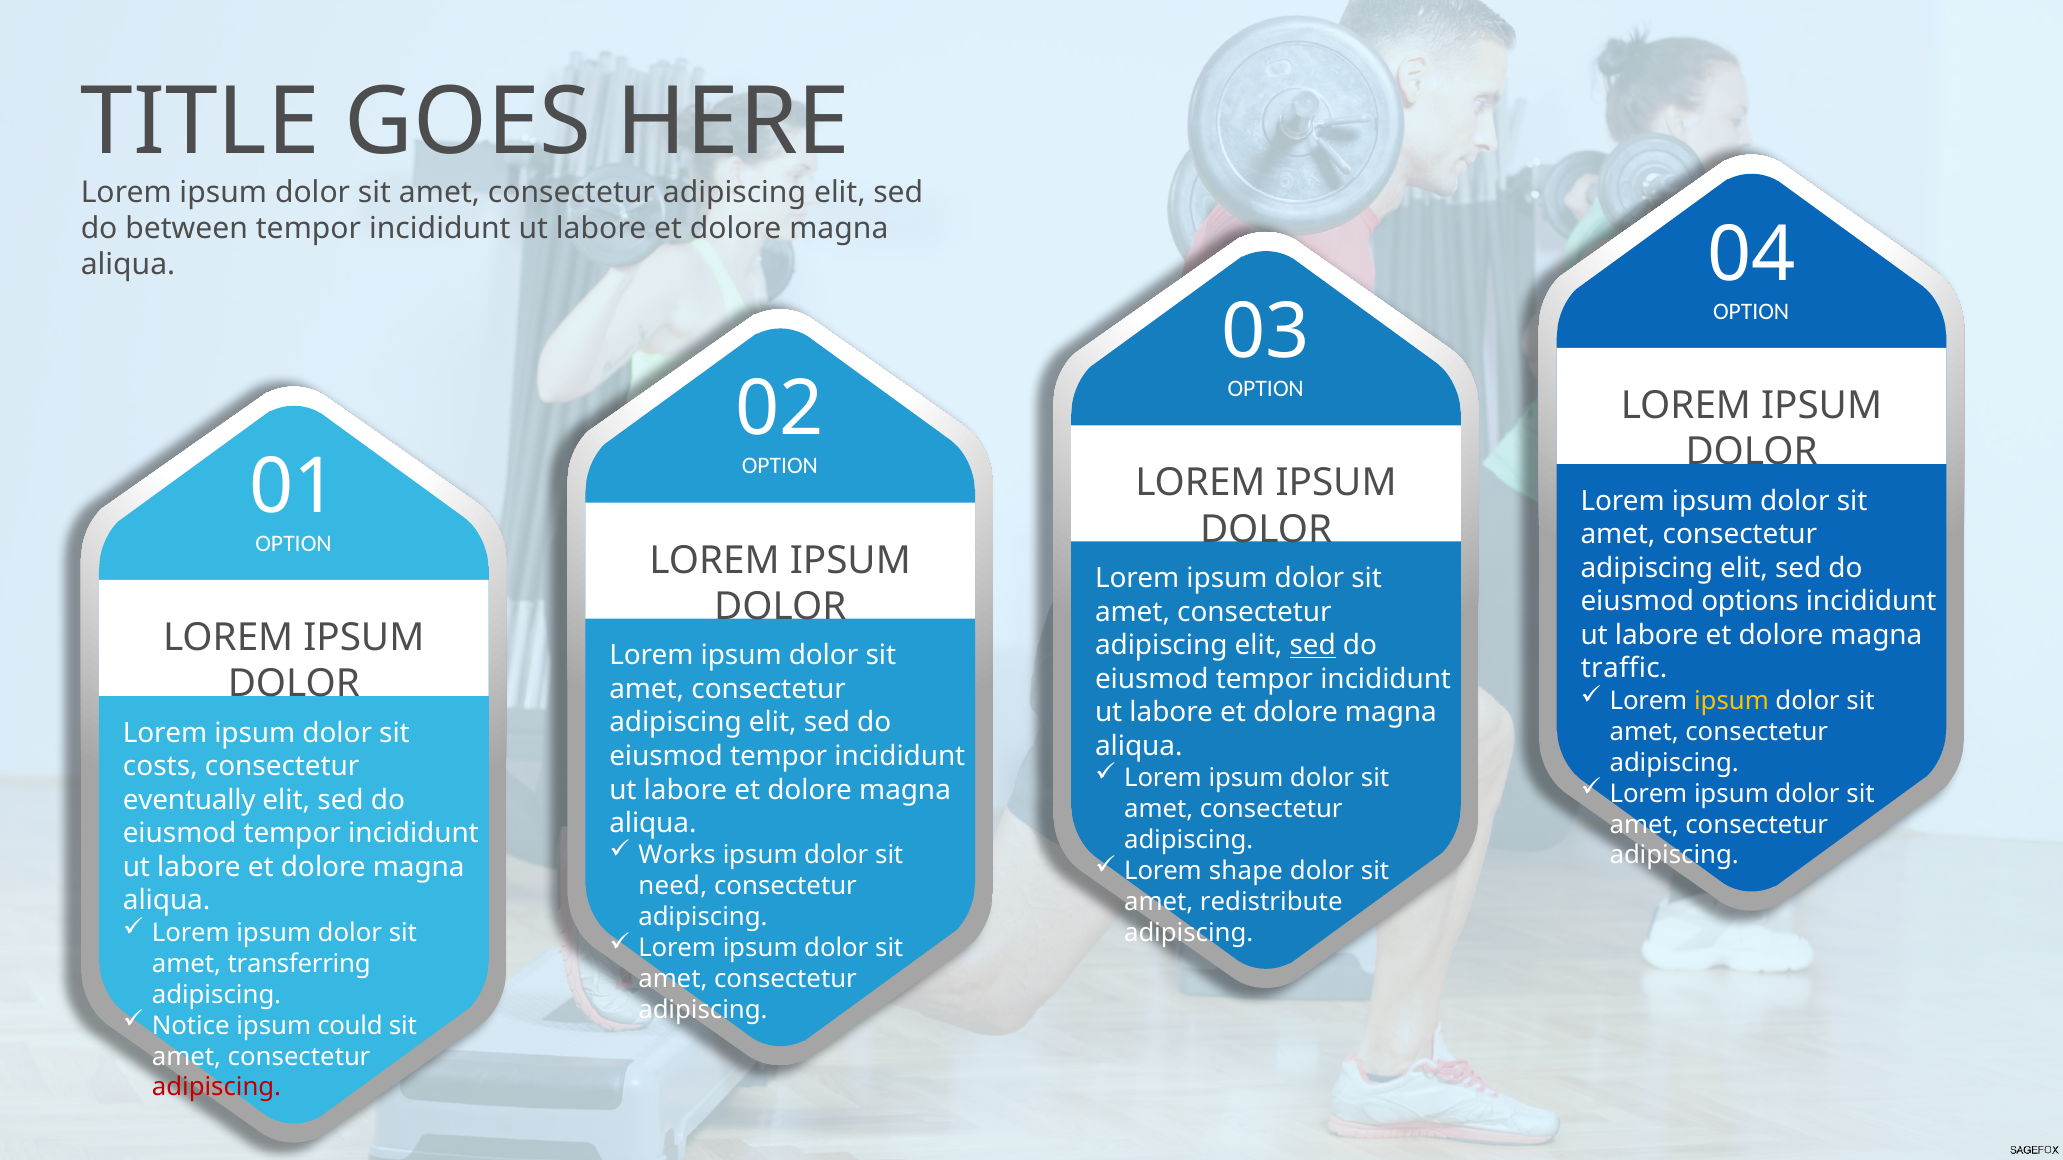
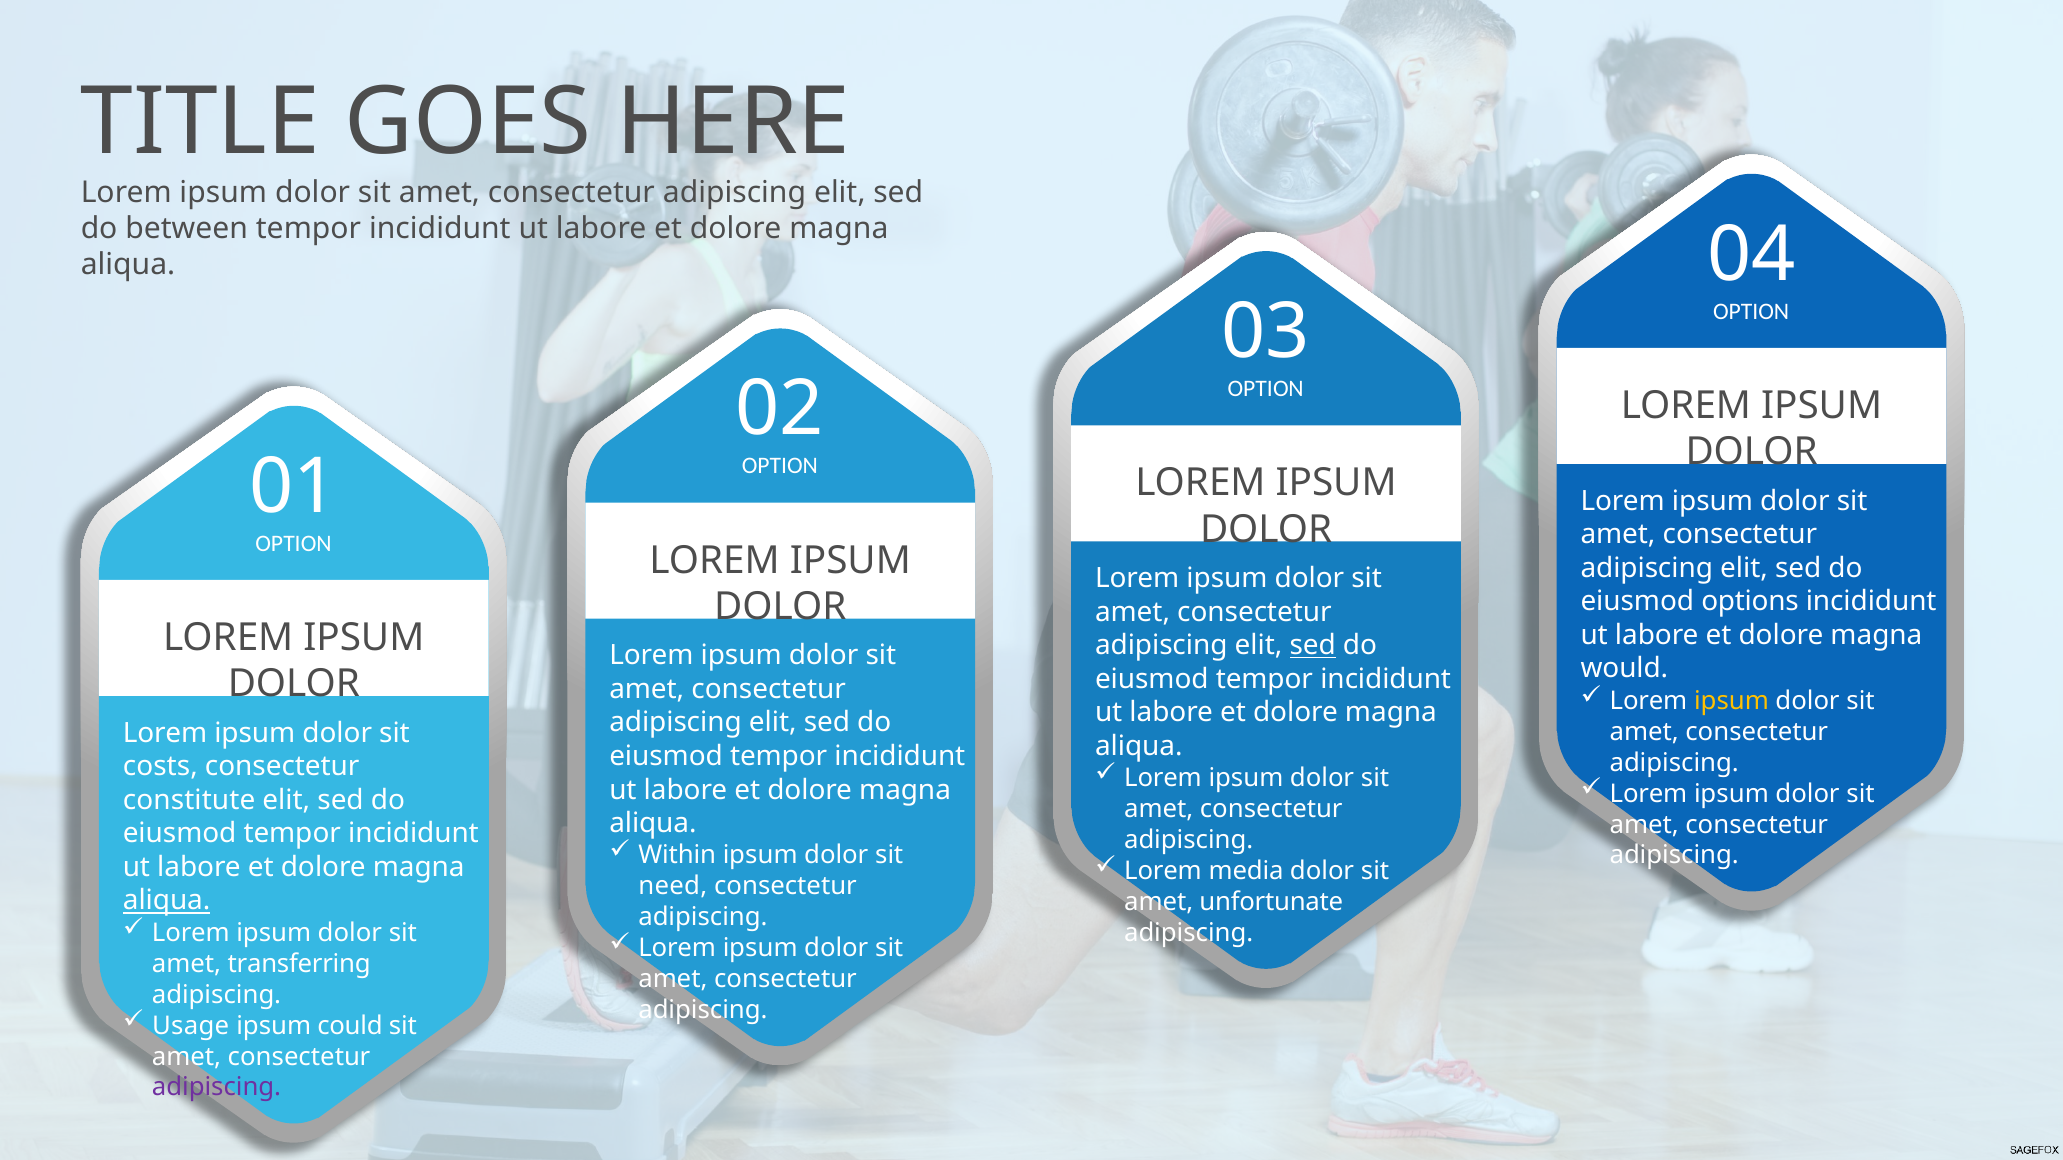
traffic: traffic -> would (1624, 669)
eventually: eventually -> constitute (189, 800)
Works: Works -> Within (677, 856)
shape: shape -> media (1246, 871)
aliqua underline: none -> present (167, 901)
redistribute: redistribute -> unfortunate (1271, 902)
Notice: Notice -> Usage (191, 1026)
adipiscing colour: red -> purple (217, 1088)
